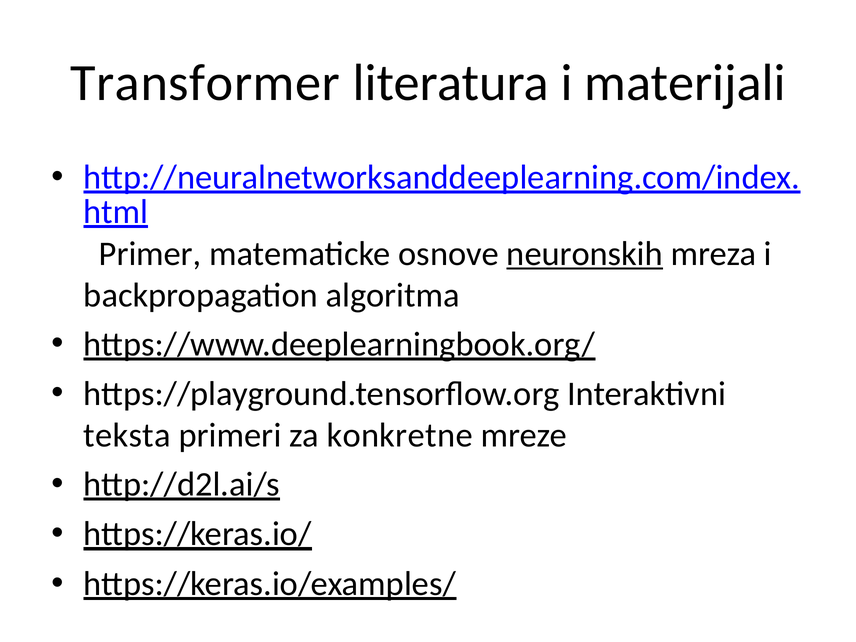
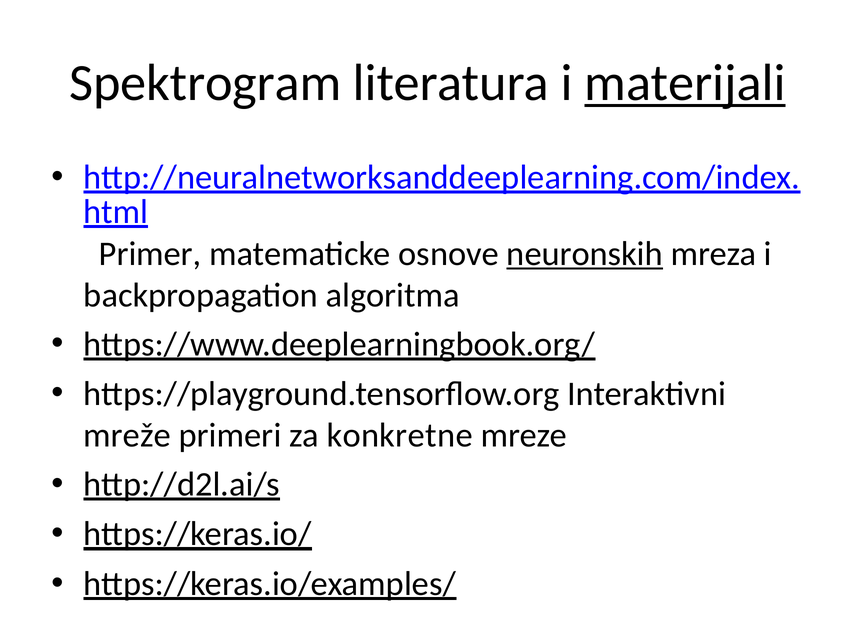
Transformer: Transformer -> Spektrogram (205, 83)
materijali underline: none -> present (685, 83)
teksta: teksta -> mreže (127, 435)
